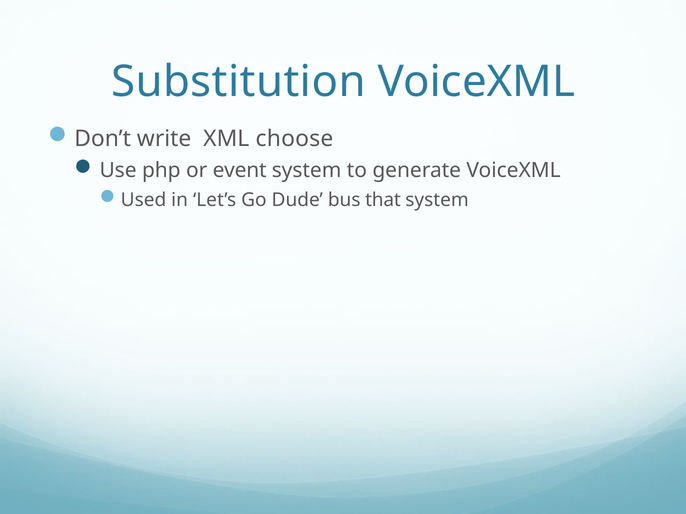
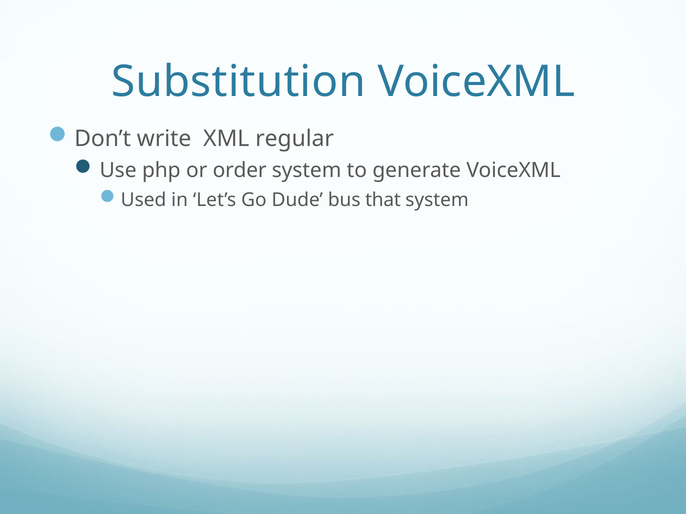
choose: choose -> regular (295, 139)
event: event -> order (240, 171)
